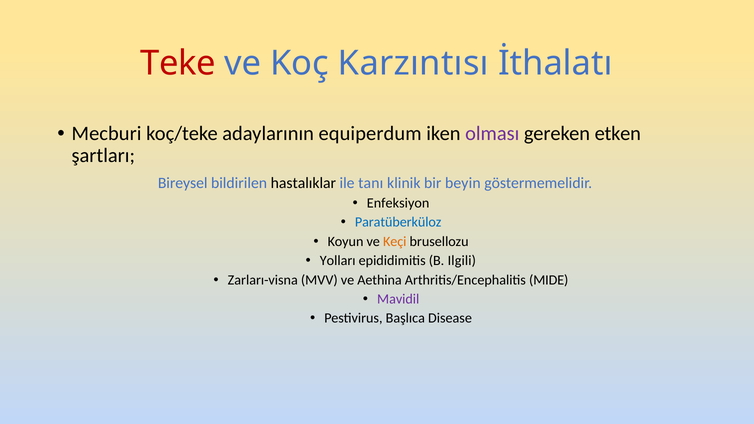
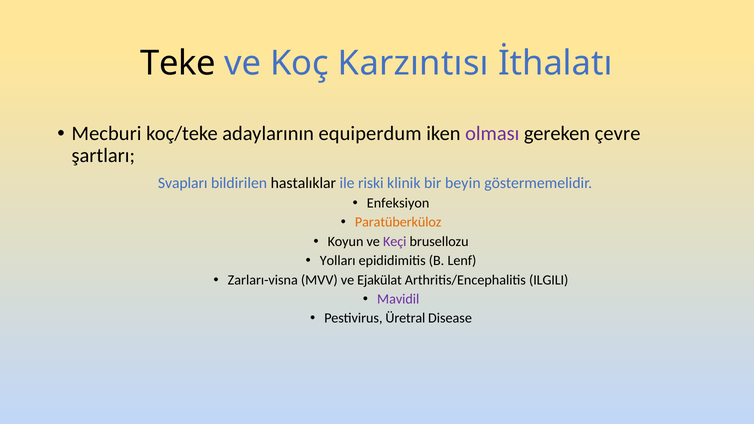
Teke colour: red -> black (178, 63)
etken: etken -> çevre (618, 134)
Bireysel: Bireysel -> Svapları (183, 183)
tanı: tanı -> riski (371, 183)
Paratüberküloz colour: blue -> orange (398, 222)
Keçi colour: orange -> purple (395, 242)
Ilgili: Ilgili -> Lenf (462, 261)
Aethina: Aethina -> Ejakülat (380, 280)
MIDE: MIDE -> ILGILI (549, 280)
Başlıca: Başlıca -> Üretral (405, 318)
